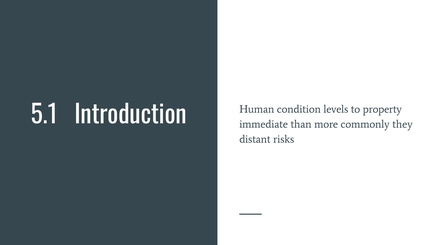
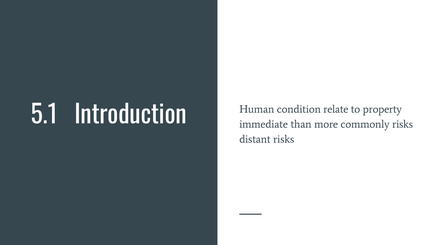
levels: levels -> relate (336, 109)
commonly they: they -> risks (403, 124)
